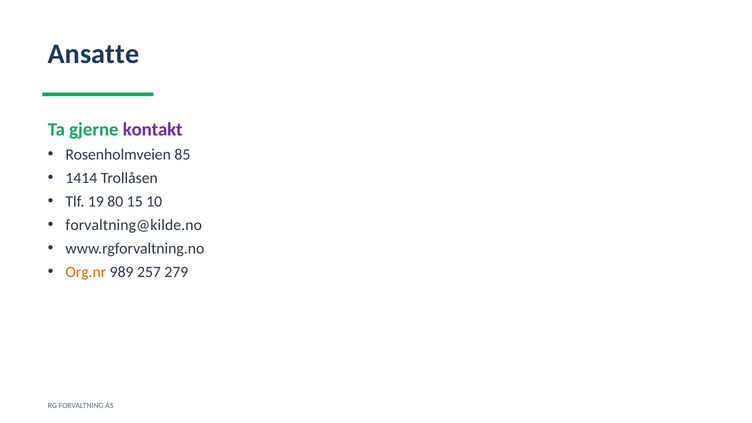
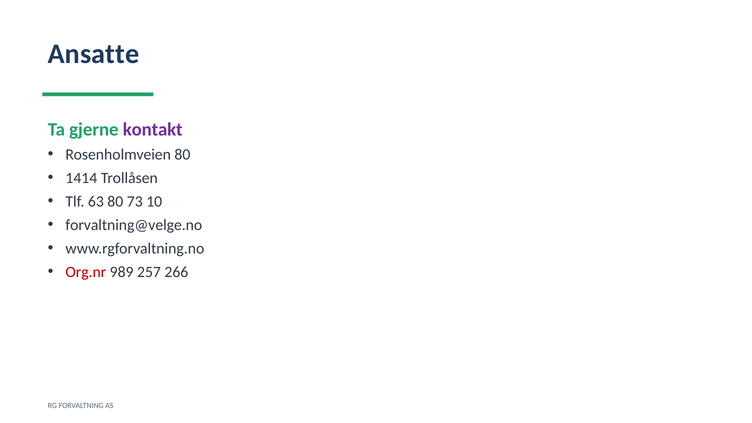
Rosenholmveien 85: 85 -> 80 (182, 155)
19: 19 -> 63 (96, 202)
15: 15 -> 73 (135, 202)
forvaltning@kilde.no: forvaltning@kilde.no -> forvaltning@velge.no (134, 225)
Org.nr colour: orange -> red (86, 272)
279: 279 -> 266 (176, 272)
